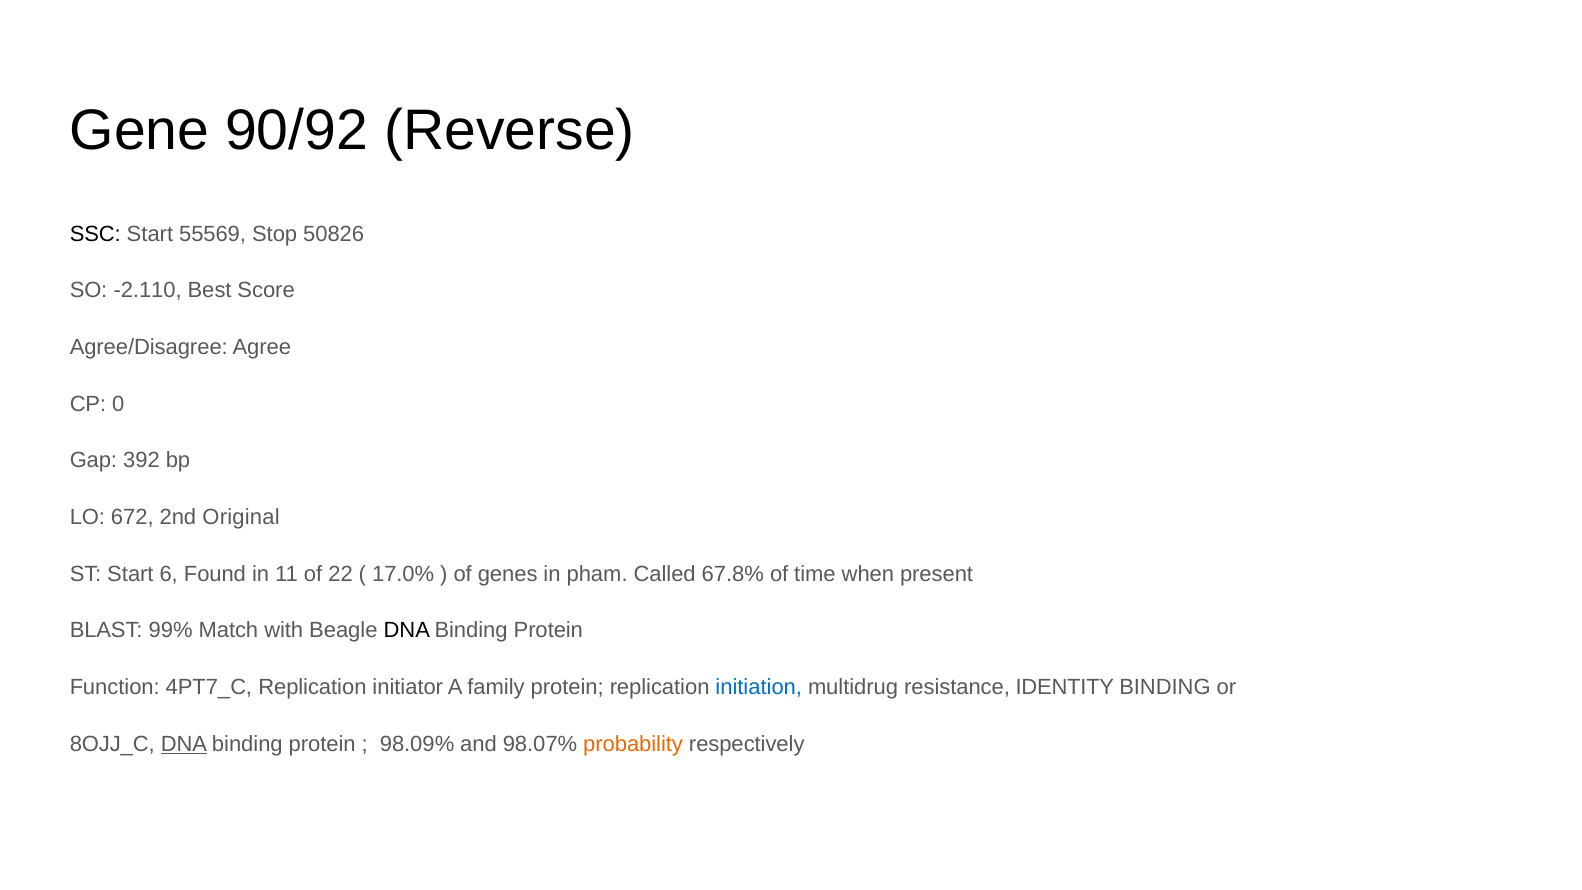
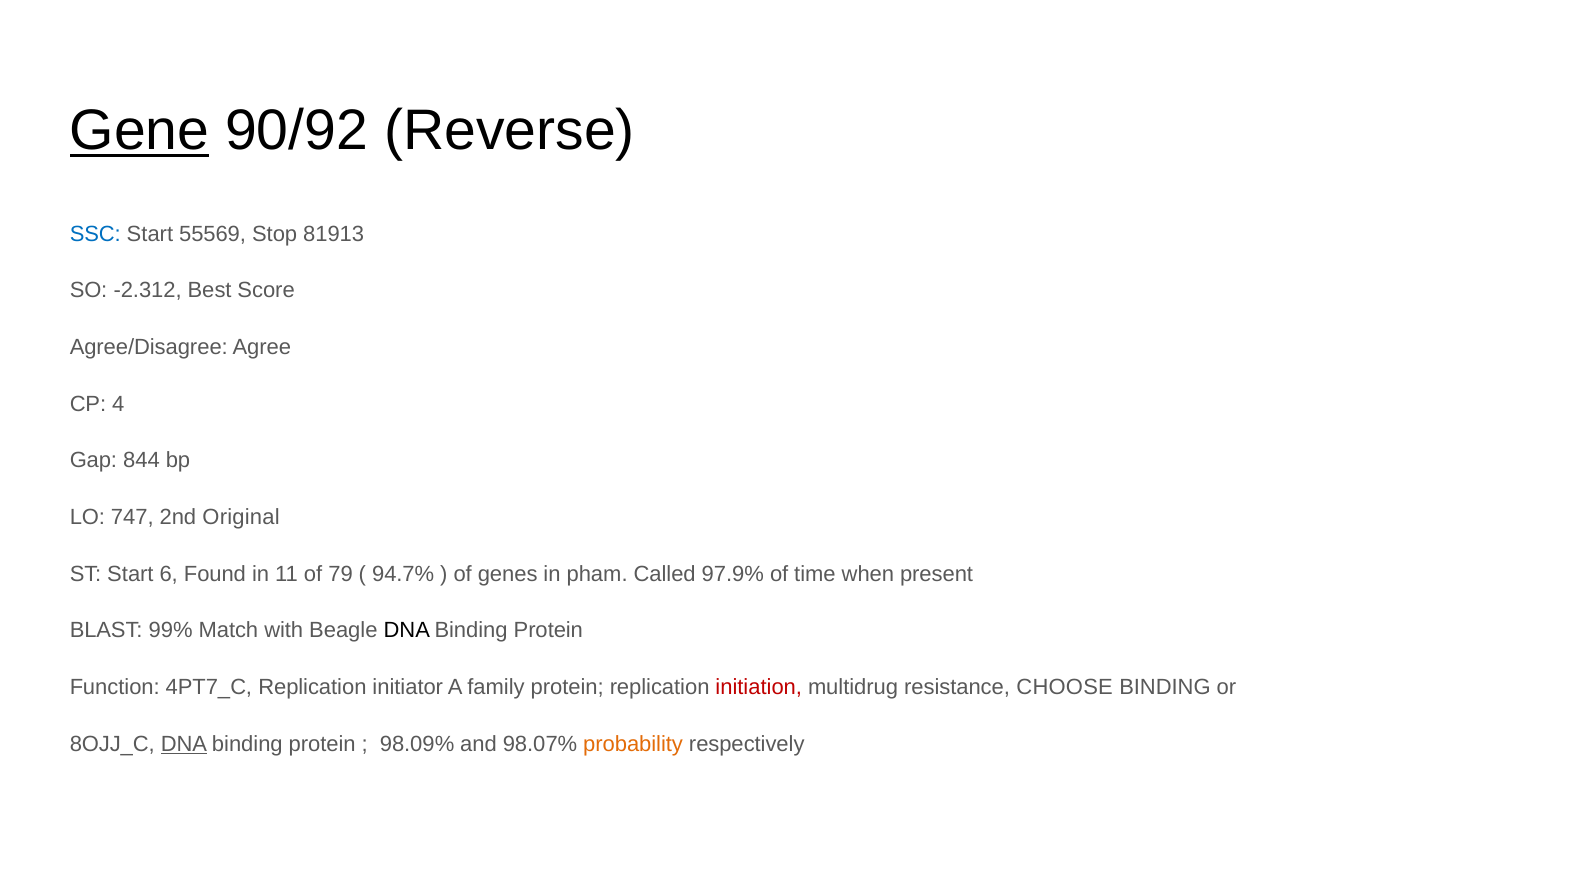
Gene underline: none -> present (140, 131)
SSC colour: black -> blue (95, 234)
50826: 50826 -> 81913 (334, 234)
-2.110: -2.110 -> -2.312 (148, 291)
0: 0 -> 4 (118, 404)
392: 392 -> 844 (142, 461)
672: 672 -> 747 (132, 517)
22: 22 -> 79 (341, 574)
17.0%: 17.0% -> 94.7% (403, 574)
67.8%: 67.8% -> 97.9% (733, 574)
initiation colour: blue -> red (759, 687)
IDENTITY: IDENTITY -> CHOOSE (1065, 687)
